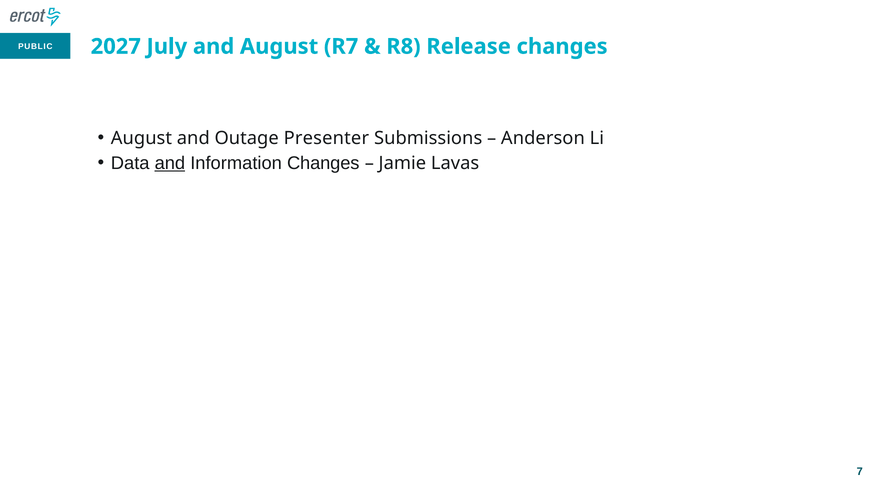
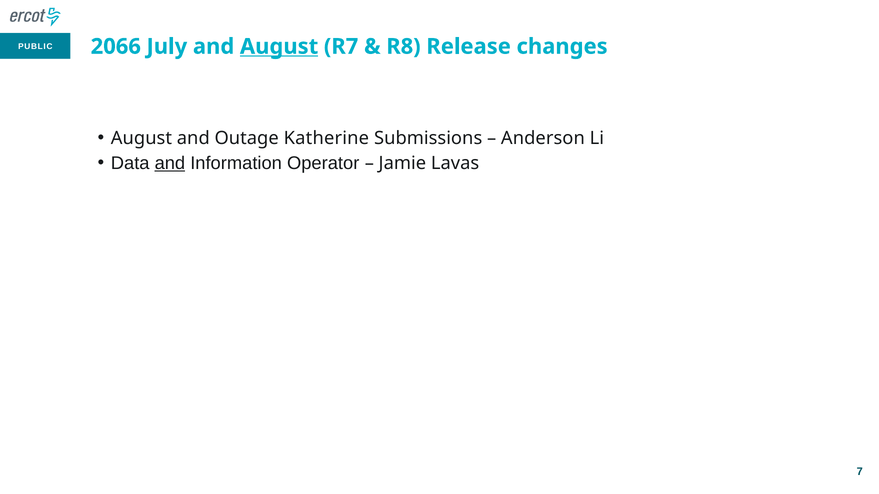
2027: 2027 -> 2066 (116, 47)
August underline: none -> present (279, 47)
Presenter: Presenter -> Katherine (326, 138)
Information Changes: Changes -> Operator (323, 163)
